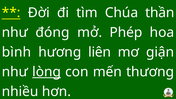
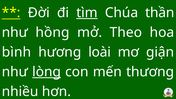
tìm underline: none -> present (87, 13)
đóng: đóng -> hồng (52, 32)
Phép: Phép -> Theo (126, 32)
liên: liên -> loài (100, 52)
